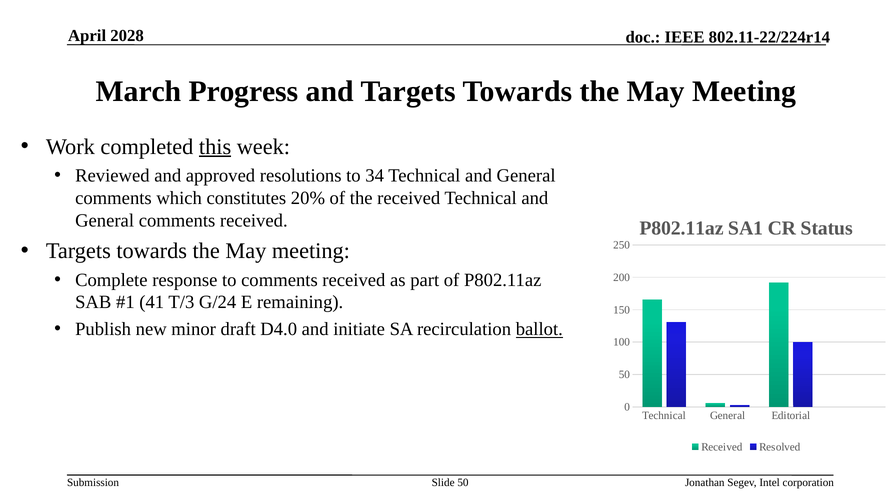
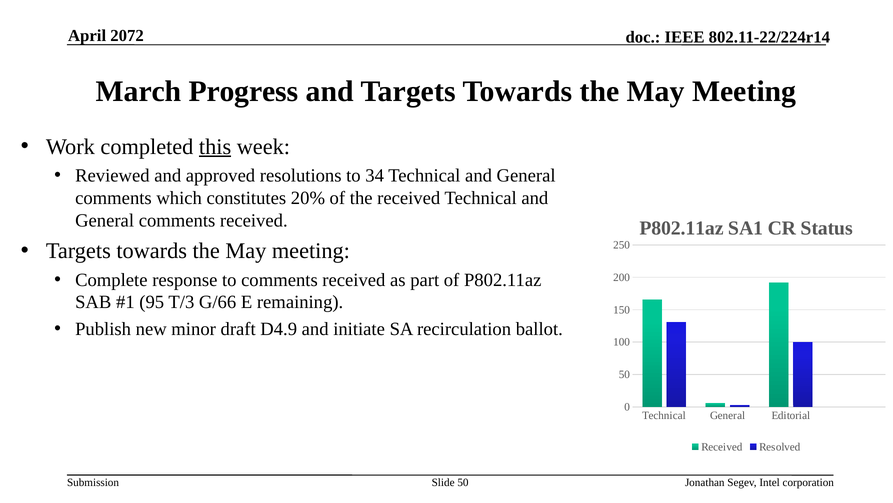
2028: 2028 -> 2072 (127, 36)
41: 41 -> 95 (152, 302)
G/24: G/24 -> G/66 (218, 302)
D4.0: D4.0 -> D4.9 (279, 329)
ballot underline: present -> none (539, 329)
